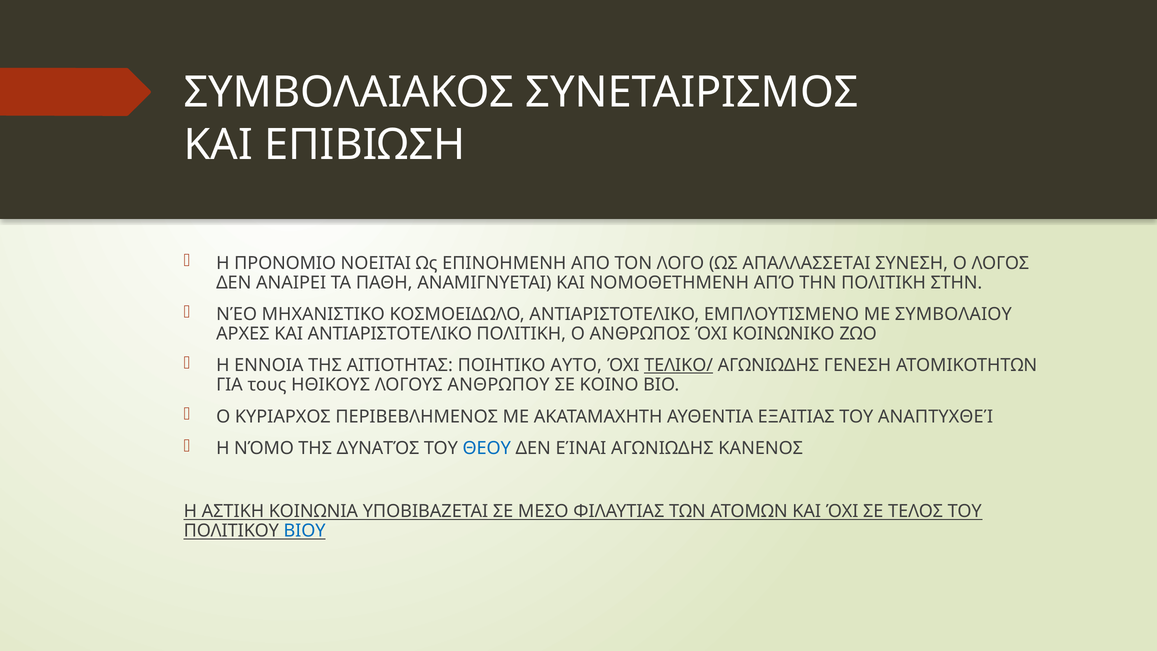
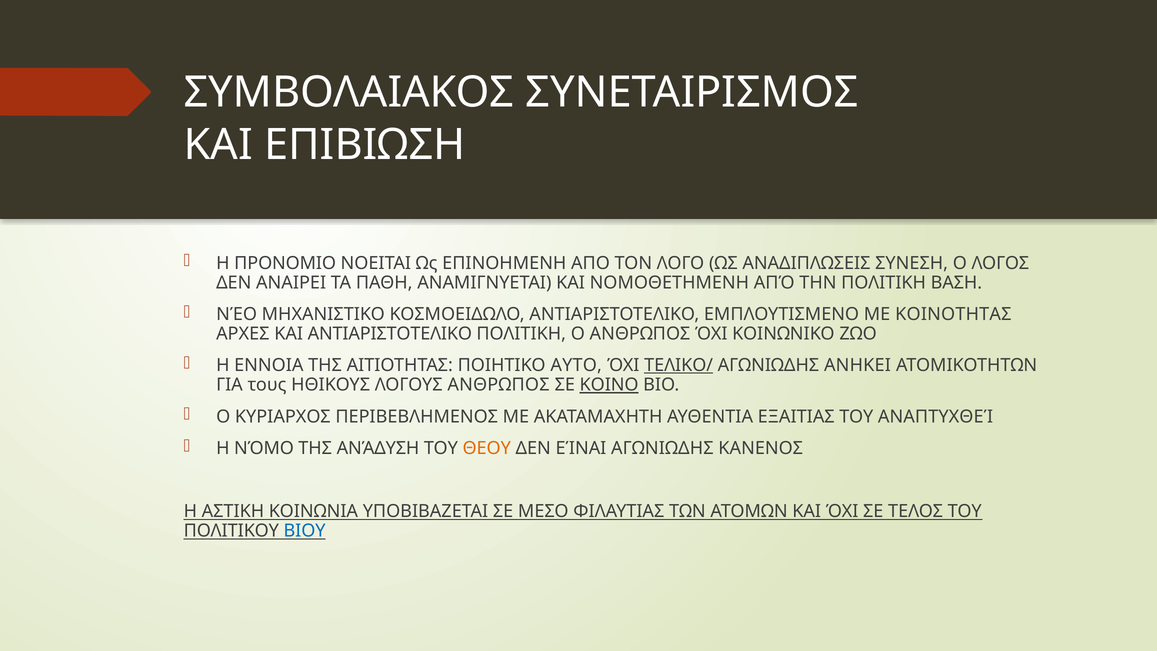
ΑΠΑΛΛΑΣΣΕΤΑΙ: ΑΠΑΛΛΑΣΣΕΤΑΙ -> ΑΝΑΔΙΠΛΩΣΕΙΣ (806, 263)
ΣΤΗΝ: ΣΤΗΝ -> ΒΑΣΗ (956, 283)
ΣΥΜΒΟΛΑΙΟΥ: ΣΥΜΒΟΛΑΙΟΥ -> ΚΟΙΝΟΤΗΤΑΣ (953, 314)
ΓΕΝΕΣΗ: ΓΕΝΕΣΗ -> ΑΝΗΚΕΙ (857, 365)
ΛΟΓΟΥΣ ΑΝΘΡΩΠΟΥ: ΑΝΘΡΩΠΟΥ -> ΑΝΘΡΩΠΟΣ (499, 385)
ΚΟΙΝΟ underline: none -> present (609, 385)
ΔΥΝΑΤΌΣ: ΔΥΝΑΤΌΣ -> ΑΝΆΔΥΣΗ (378, 448)
ΘΕΟΥ colour: blue -> orange (487, 448)
